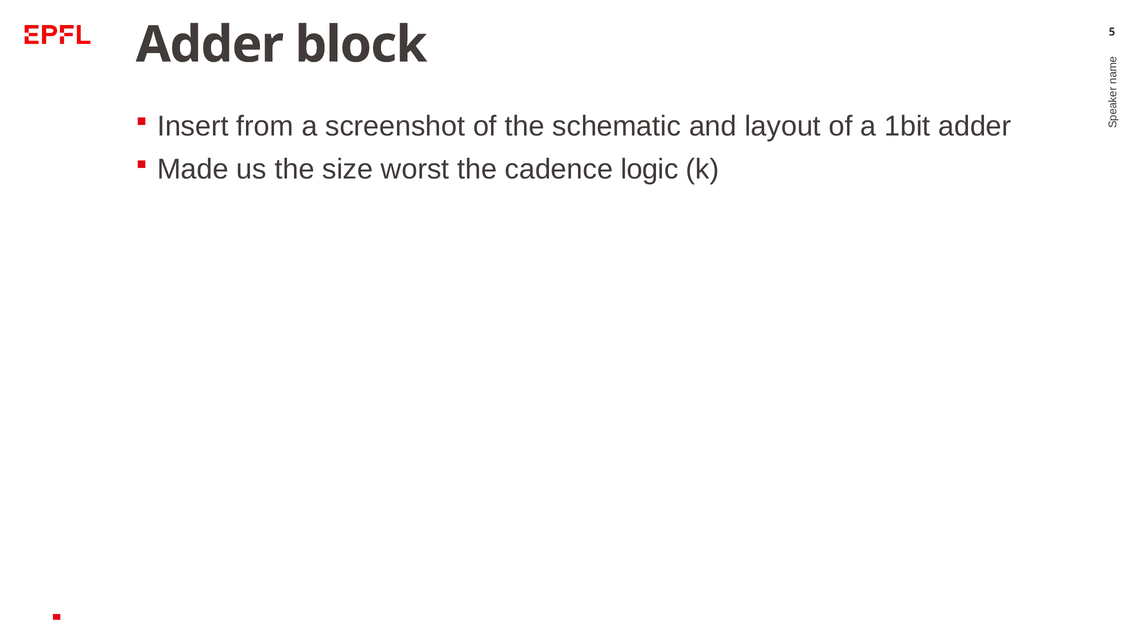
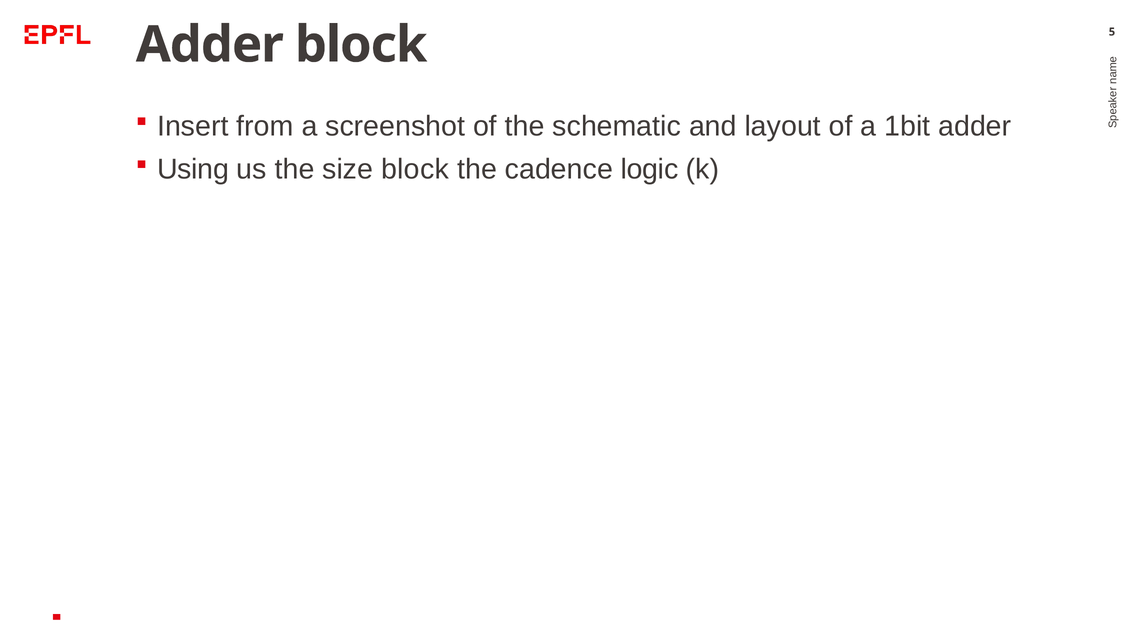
Made: Made -> Using (193, 169)
size worst: worst -> block (415, 169)
